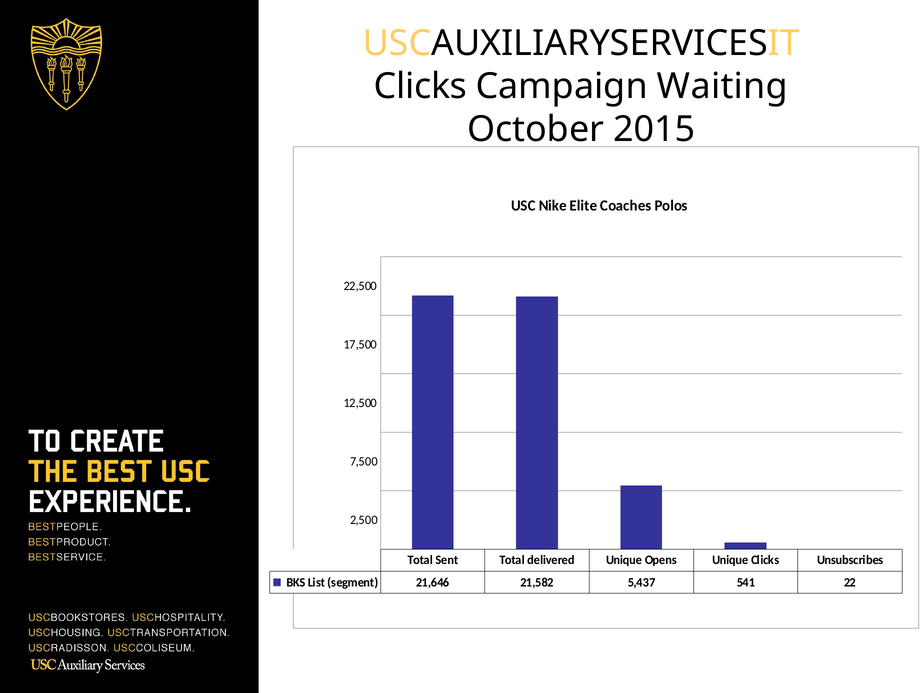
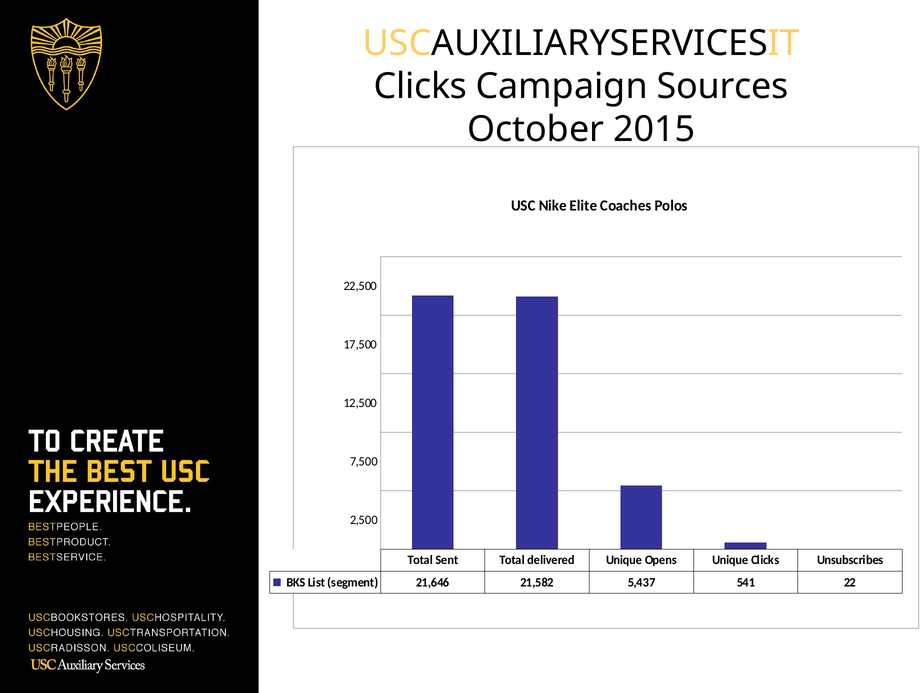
Waiting: Waiting -> Sources (723, 86)
